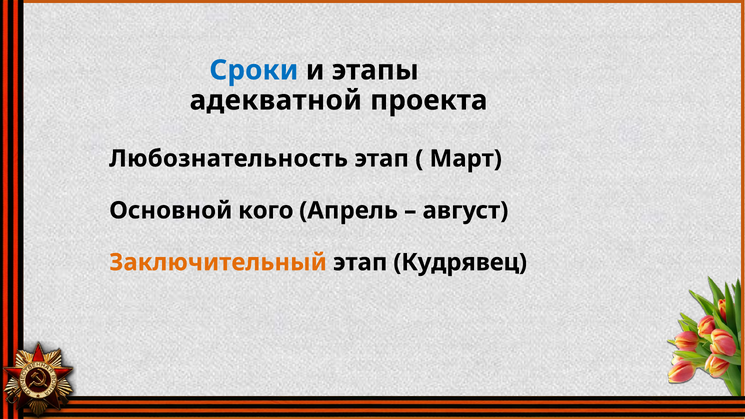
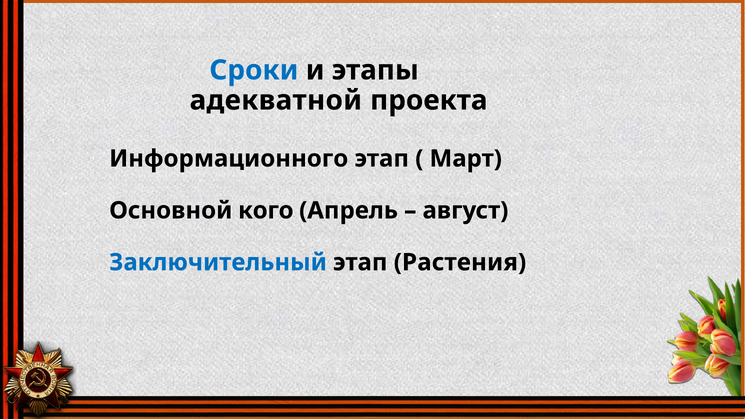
Любознательность: Любознательность -> Информационного (229, 159)
Заключительный colour: orange -> blue (218, 262)
Кудрявец: Кудрявец -> Растения (460, 262)
